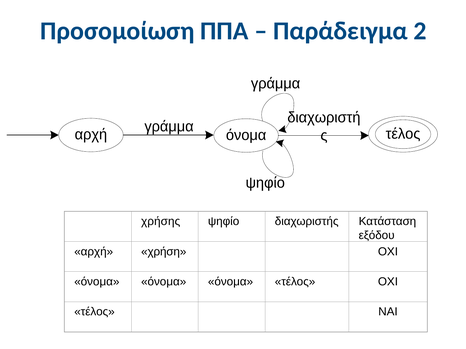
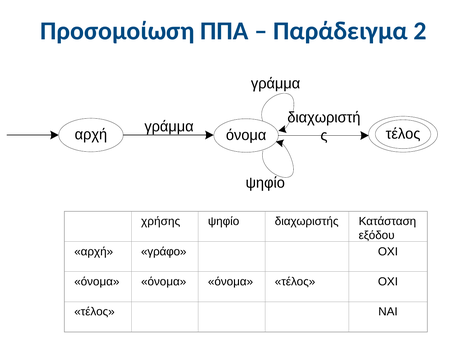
χρήση: χρήση -> γράφο (164, 252)
